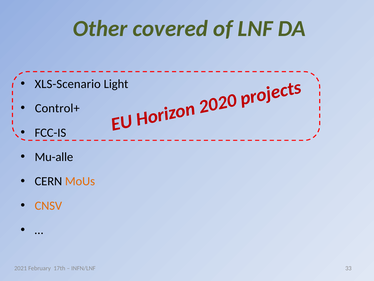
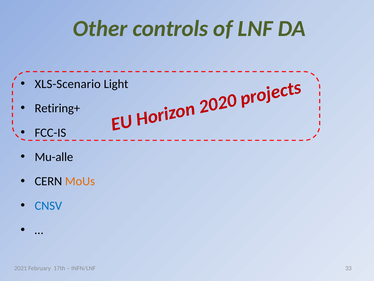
covered: covered -> controls (170, 29)
Control+: Control+ -> Retiring+ (57, 108)
CNSV colour: orange -> blue (48, 205)
